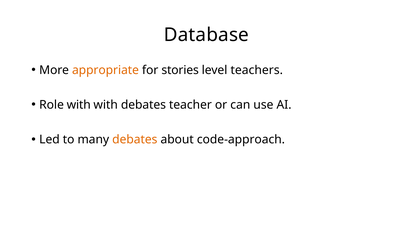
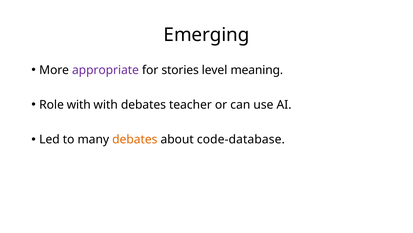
Database: Database -> Emerging (207, 35)
appropriate colour: orange -> purple (105, 70)
teachers: teachers -> meaning (257, 70)
code-approach: code-approach -> code-database (241, 139)
